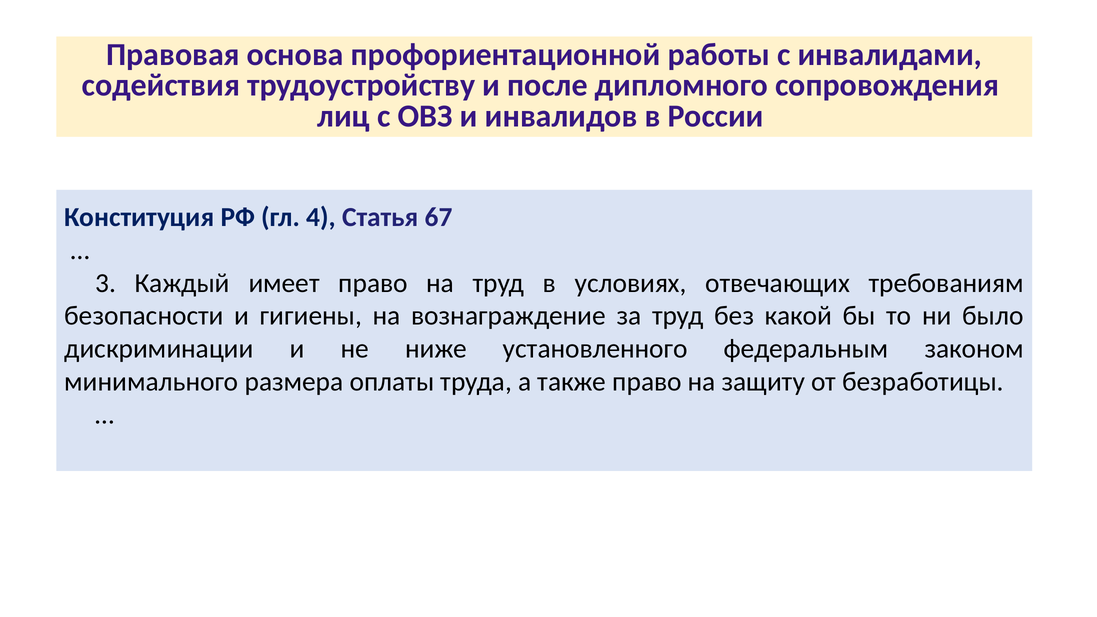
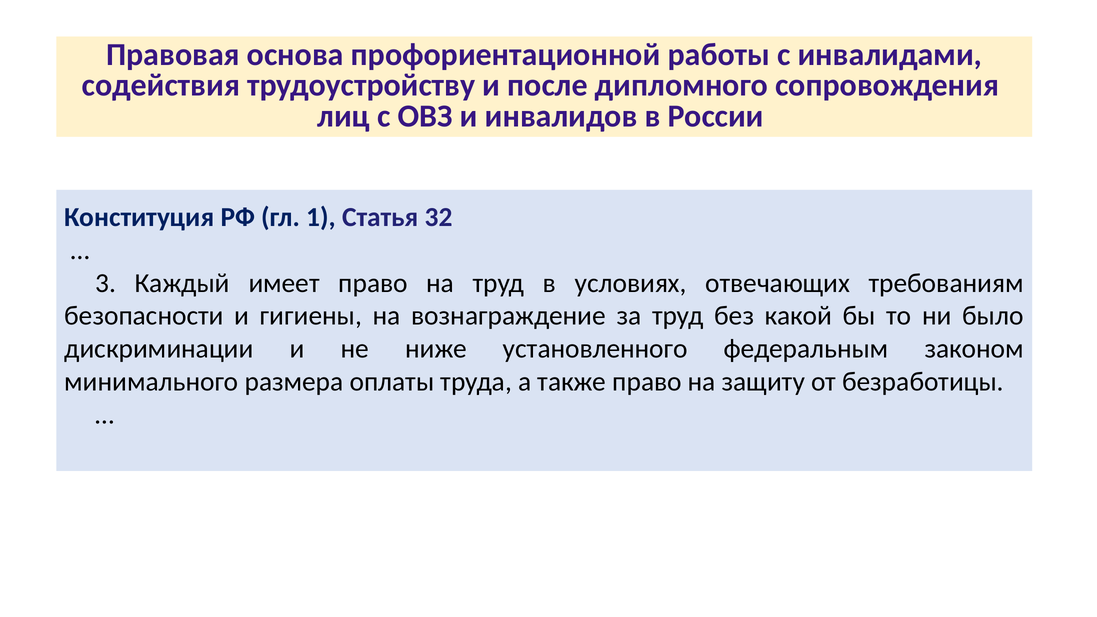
4: 4 -> 1 (321, 217)
67: 67 -> 32 (439, 217)
